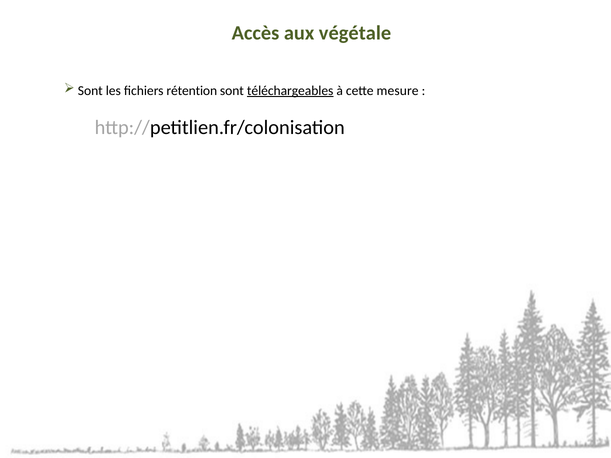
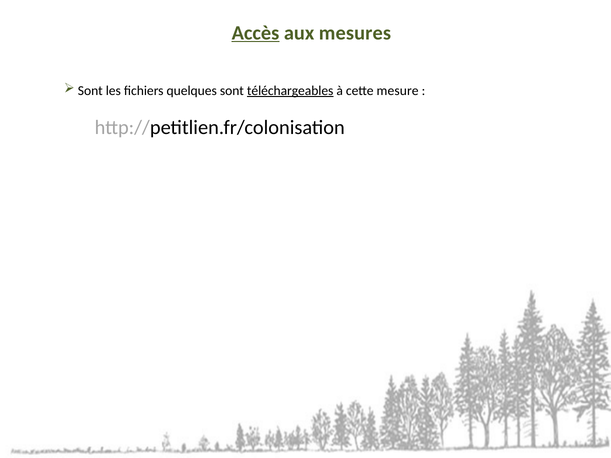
Accès underline: none -> present (255, 33)
végétale: végétale -> mesures (355, 33)
rétention: rétention -> quelques (192, 91)
